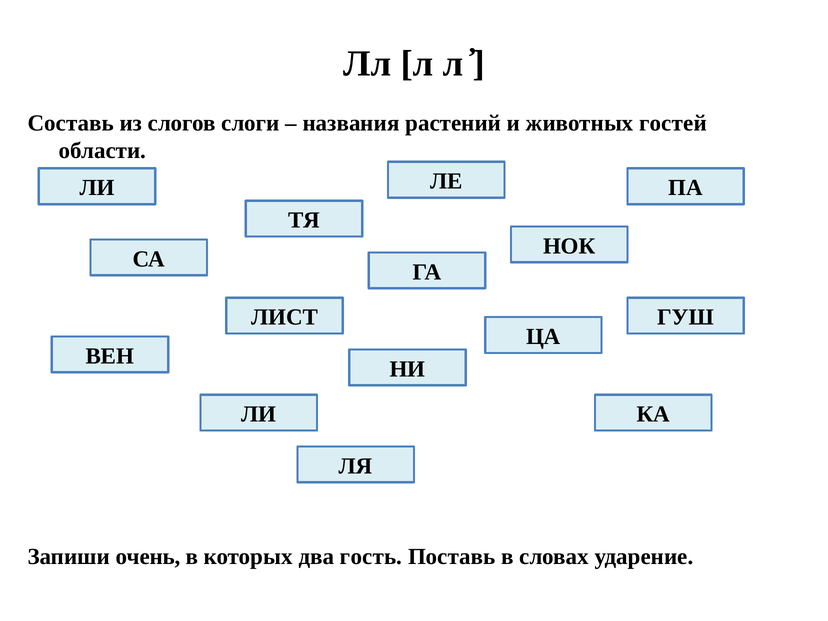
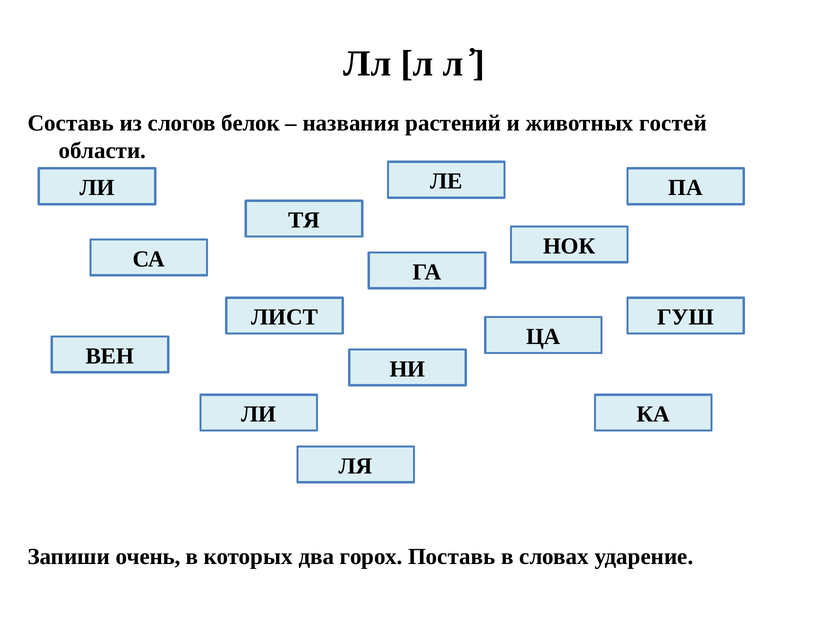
слоги: слоги -> белок (251, 123)
гость: гость -> горох (371, 557)
